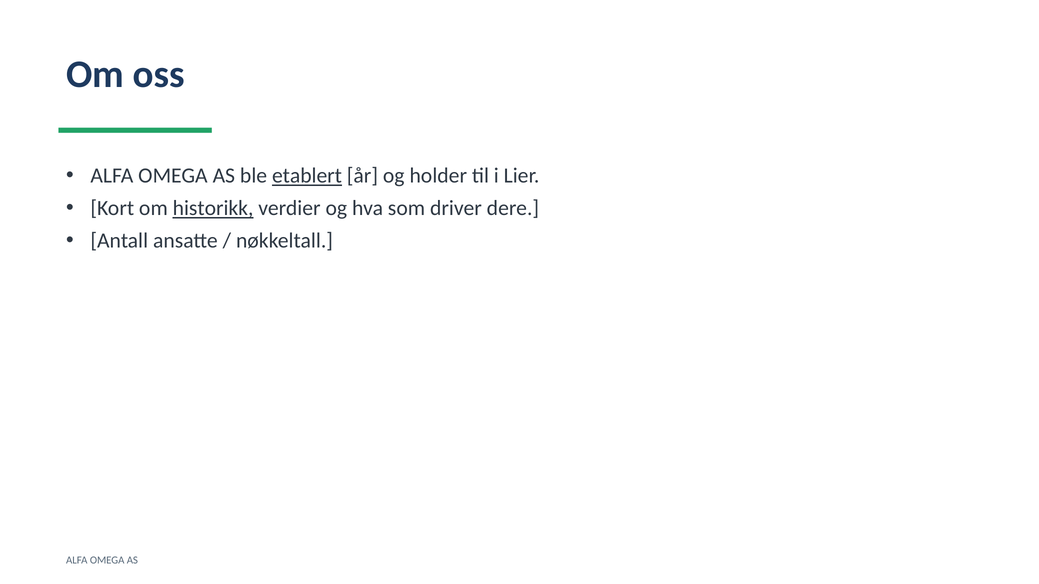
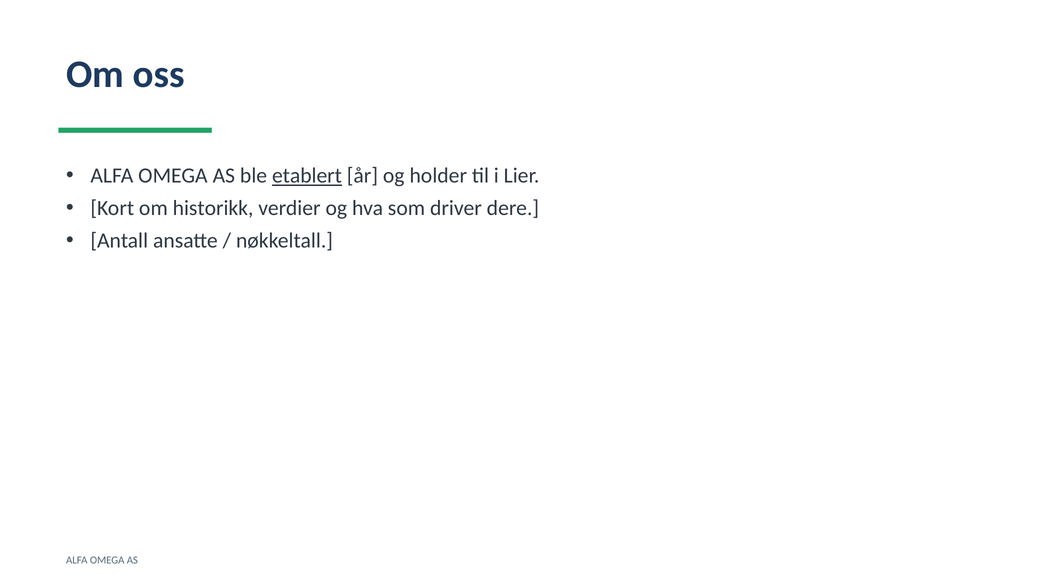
historikk underline: present -> none (213, 208)
